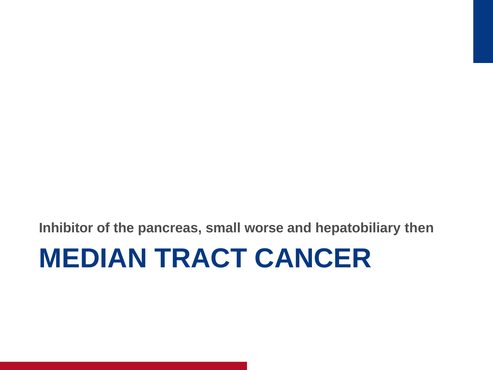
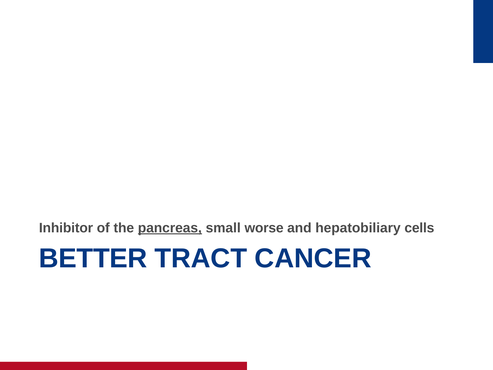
pancreas underline: none -> present (170, 228)
then: then -> cells (419, 228)
MEDIAN: MEDIAN -> BETTER (93, 258)
